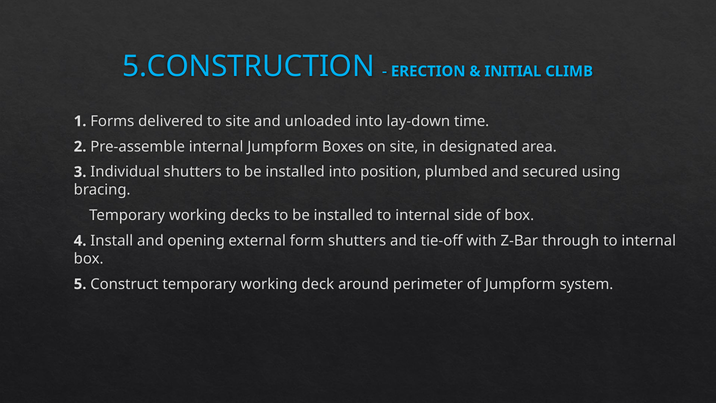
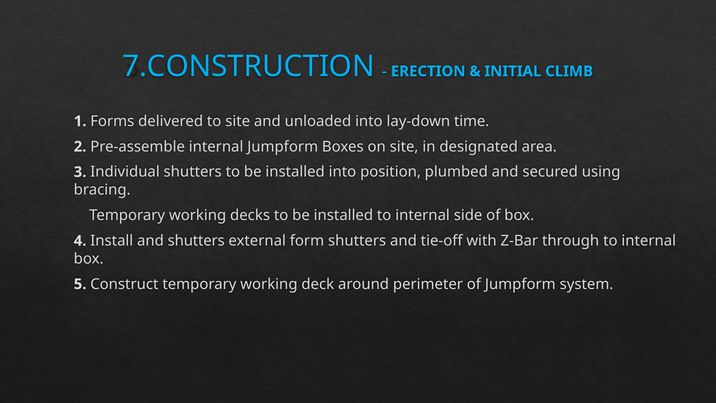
5.CONSTRUCTION: 5.CONSTRUCTION -> 7.CONSTRUCTION (248, 66)
and opening: opening -> shutters (196, 241)
